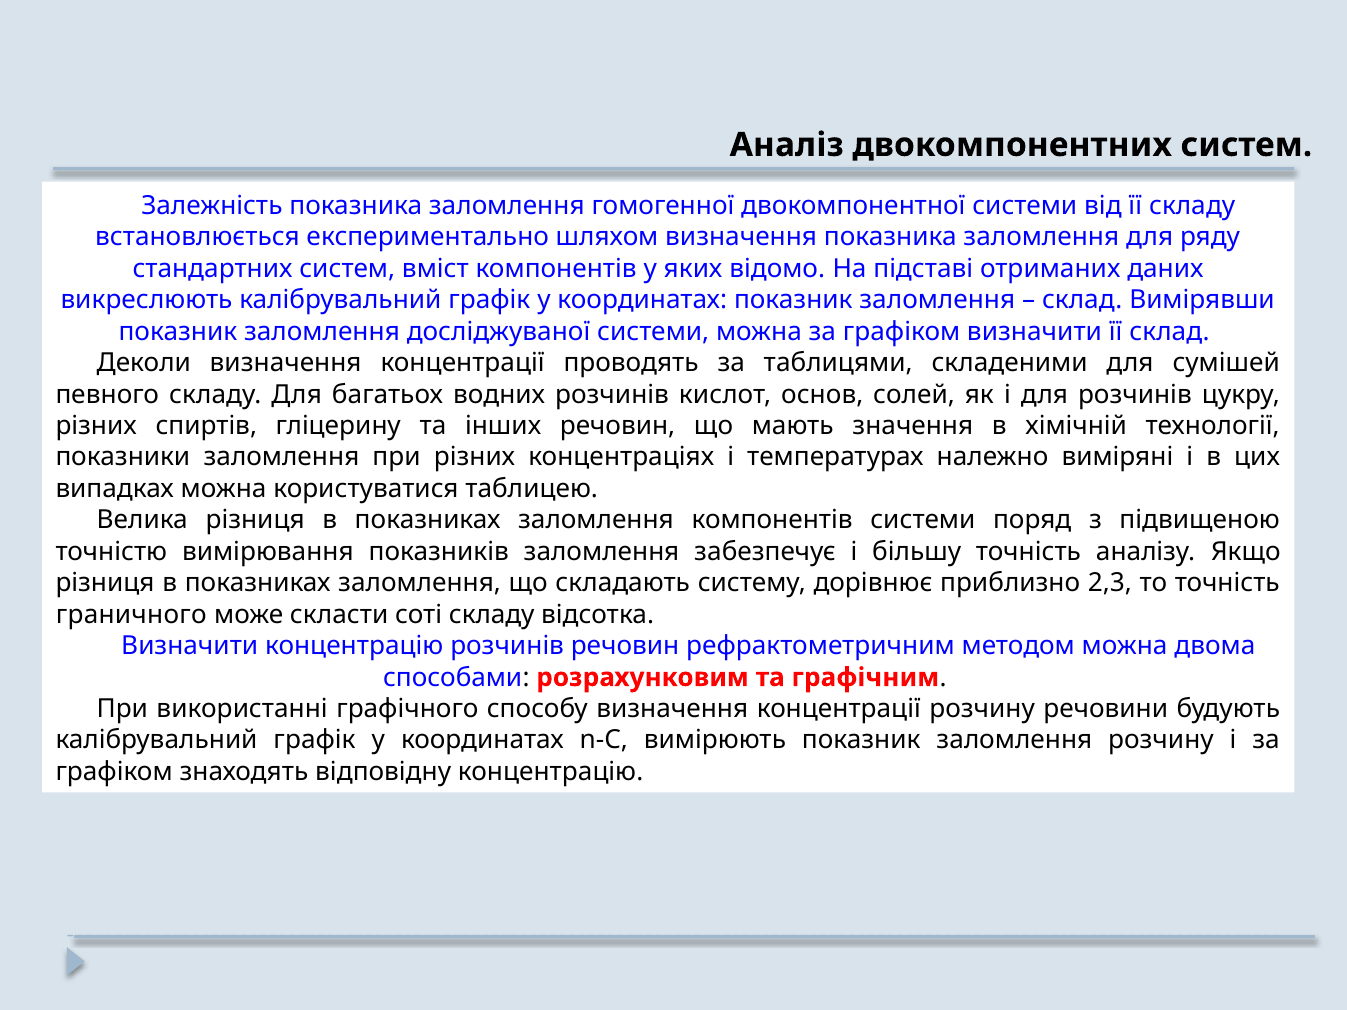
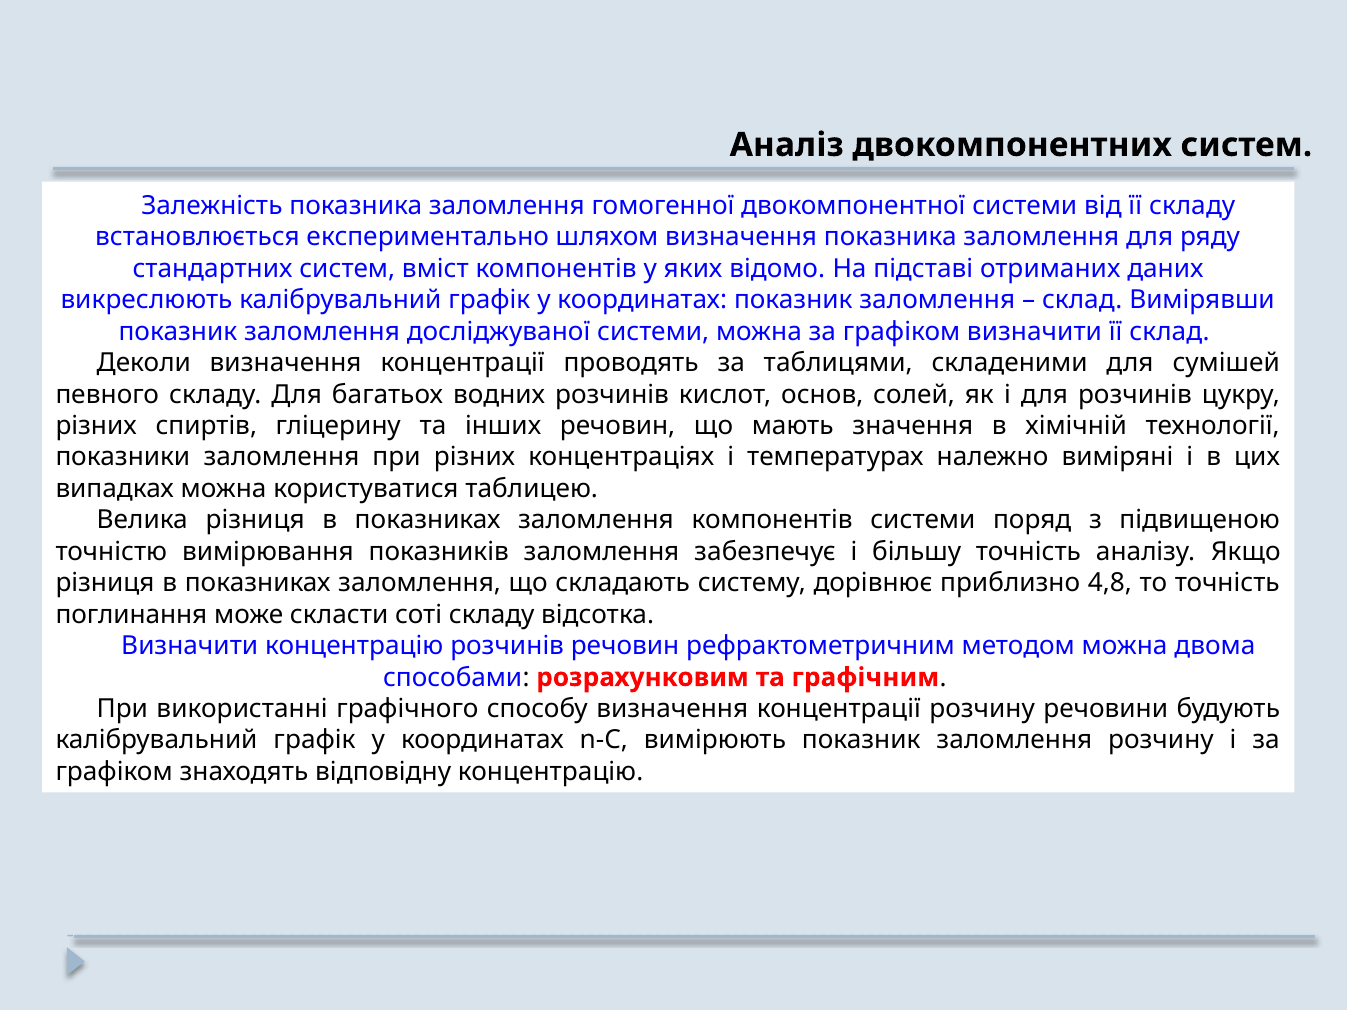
2,3: 2,3 -> 4,8 (1110, 583)
граничного: граничного -> поглинання (131, 615)
